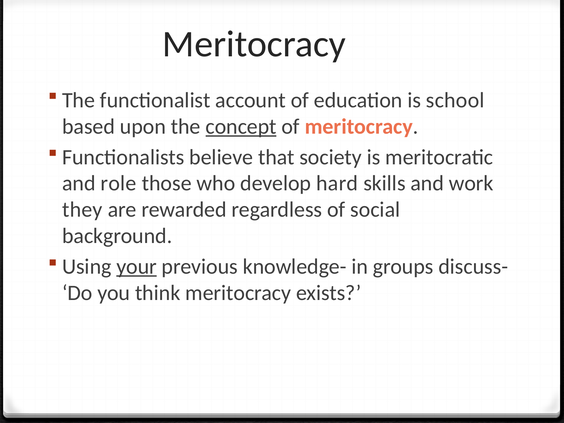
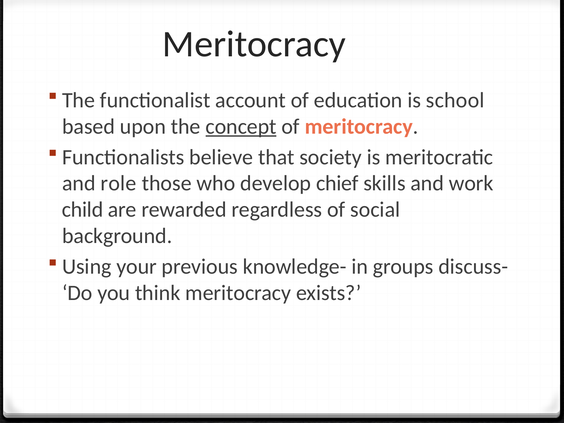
hard: hard -> chief (337, 183)
they: they -> child (83, 210)
your underline: present -> none (137, 267)
